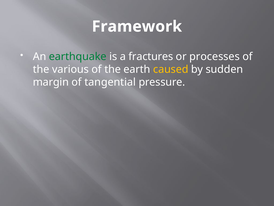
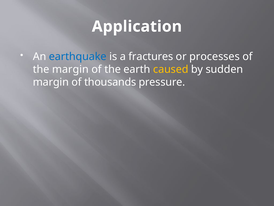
Framework: Framework -> Application (137, 26)
earthquake colour: green -> blue (78, 56)
the various: various -> margin (70, 69)
tangential: tangential -> thousands (110, 82)
